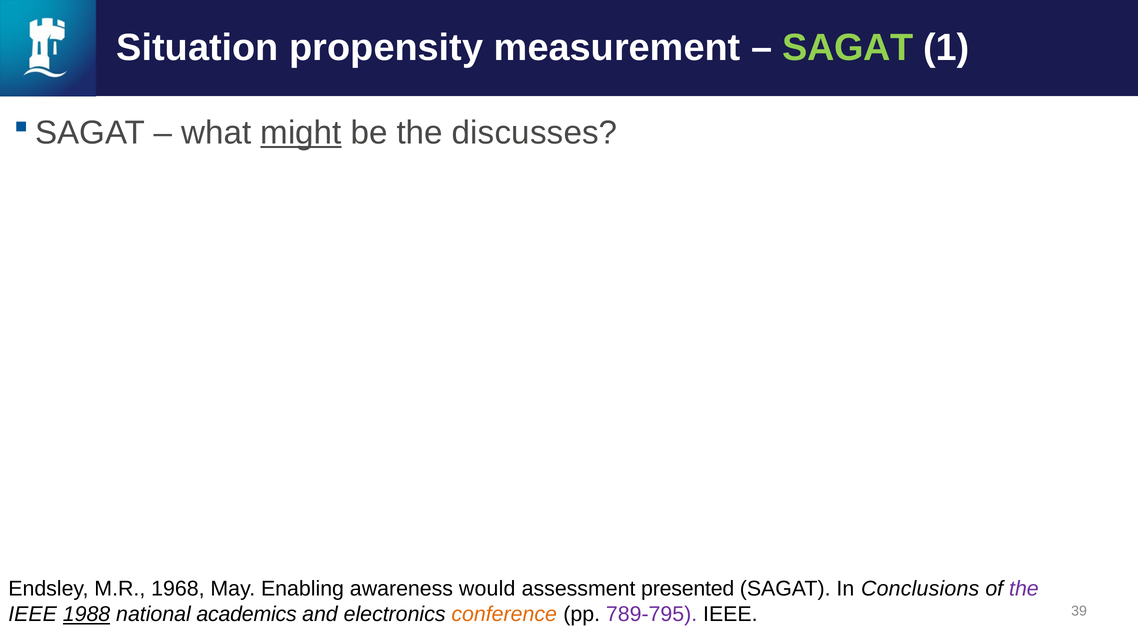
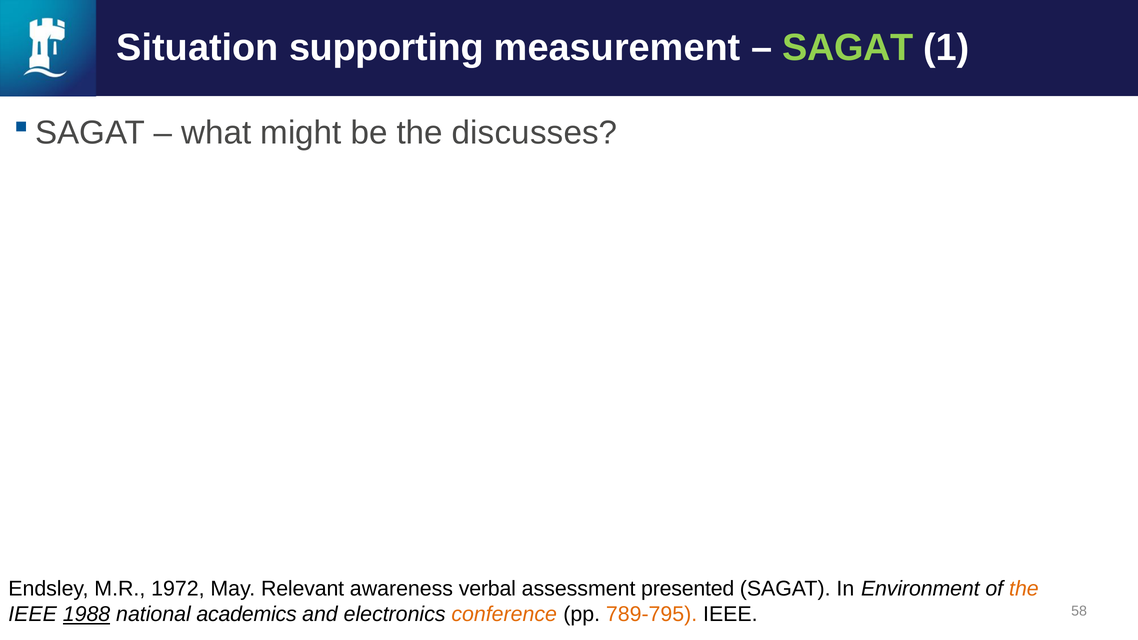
propensity: propensity -> supporting (386, 48)
might underline: present -> none (301, 133)
1968: 1968 -> 1972 (178, 589)
Enabling: Enabling -> Relevant (303, 589)
would: would -> verbal (487, 589)
Conclusions: Conclusions -> Environment (920, 589)
the colour: purple -> orange (1024, 589)
789-795 colour: purple -> orange (652, 615)
39: 39 -> 58 (1079, 611)
